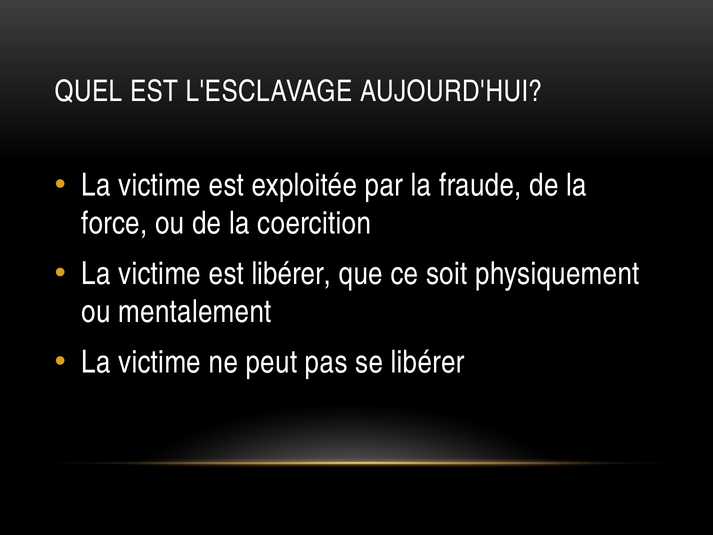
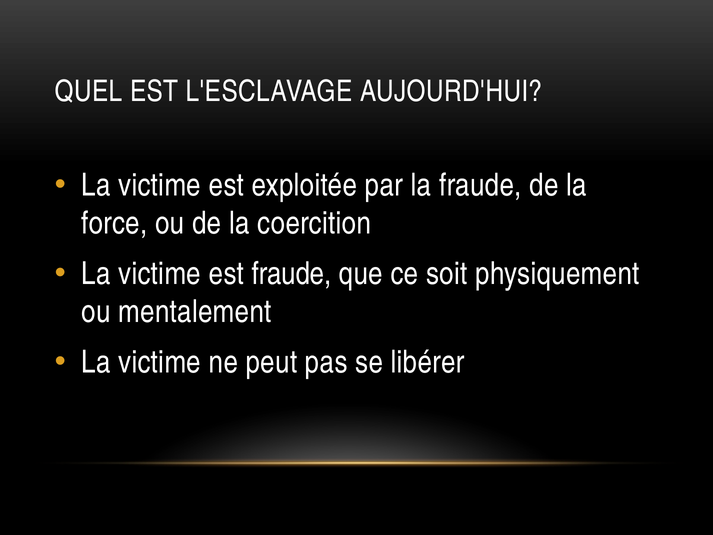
est libérer: libérer -> fraude (292, 274)
